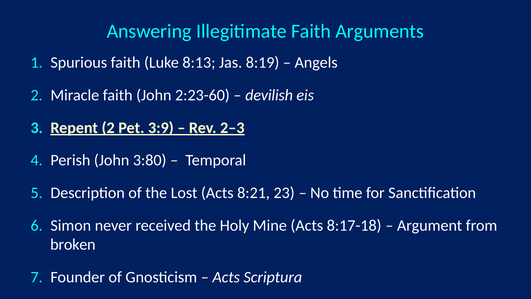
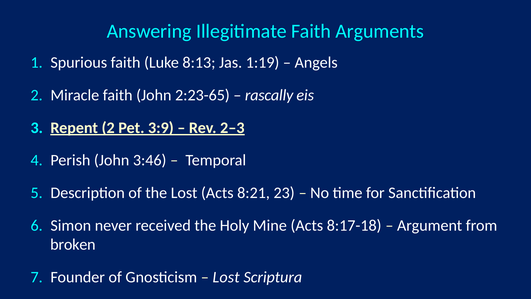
8:19: 8:19 -> 1:19 (263, 63)
2:23-60: 2:23-60 -> 2:23-65 (202, 95)
devilish: devilish -> rascally (269, 95)
3:80: 3:80 -> 3:46 (150, 160)
Acts: Acts -> Lost (226, 277)
